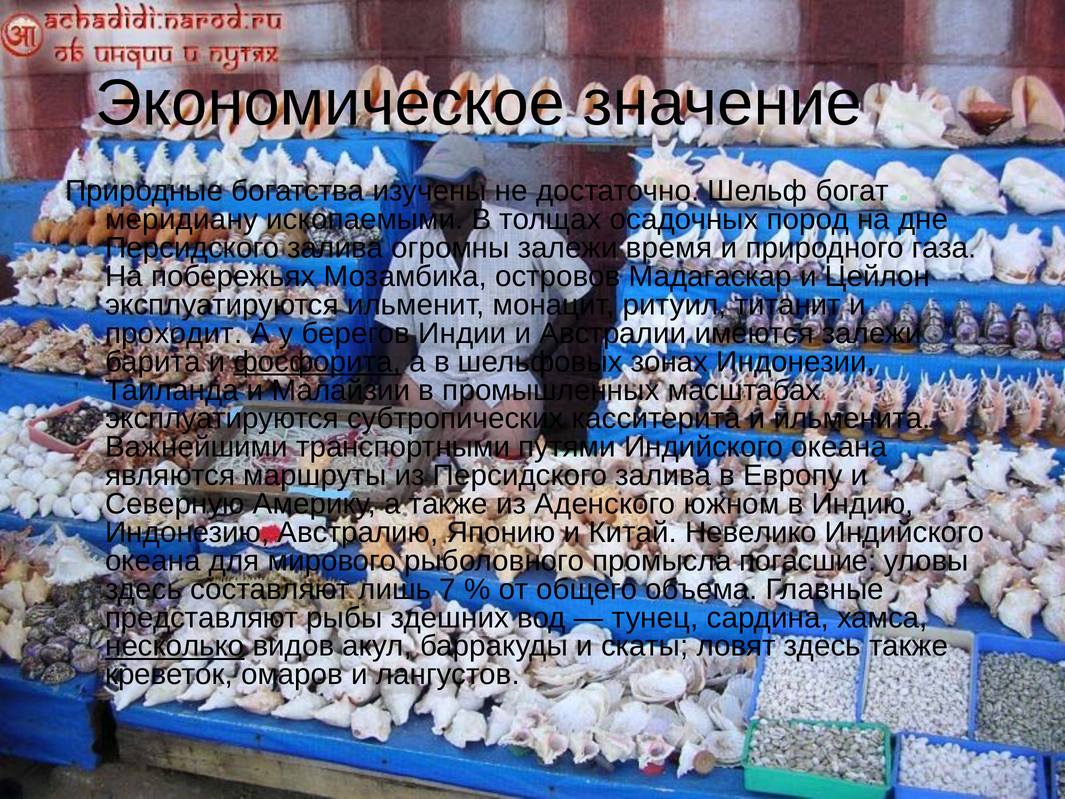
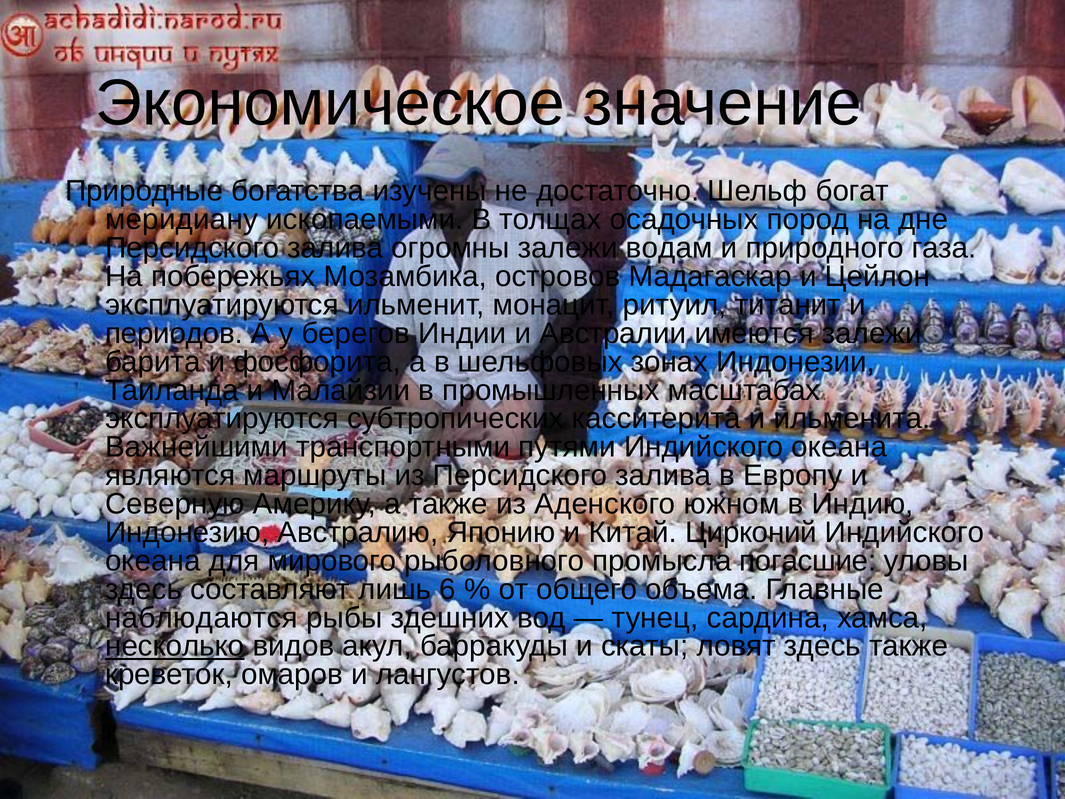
время: время -> водам (669, 248)
проходит: проходит -> периодов (174, 333)
фосфорита underline: present -> none (317, 362)
Невелико: Невелико -> Цирконий (751, 532)
7: 7 -> 6 (448, 589)
представляют: представляют -> наблюдаются (201, 618)
